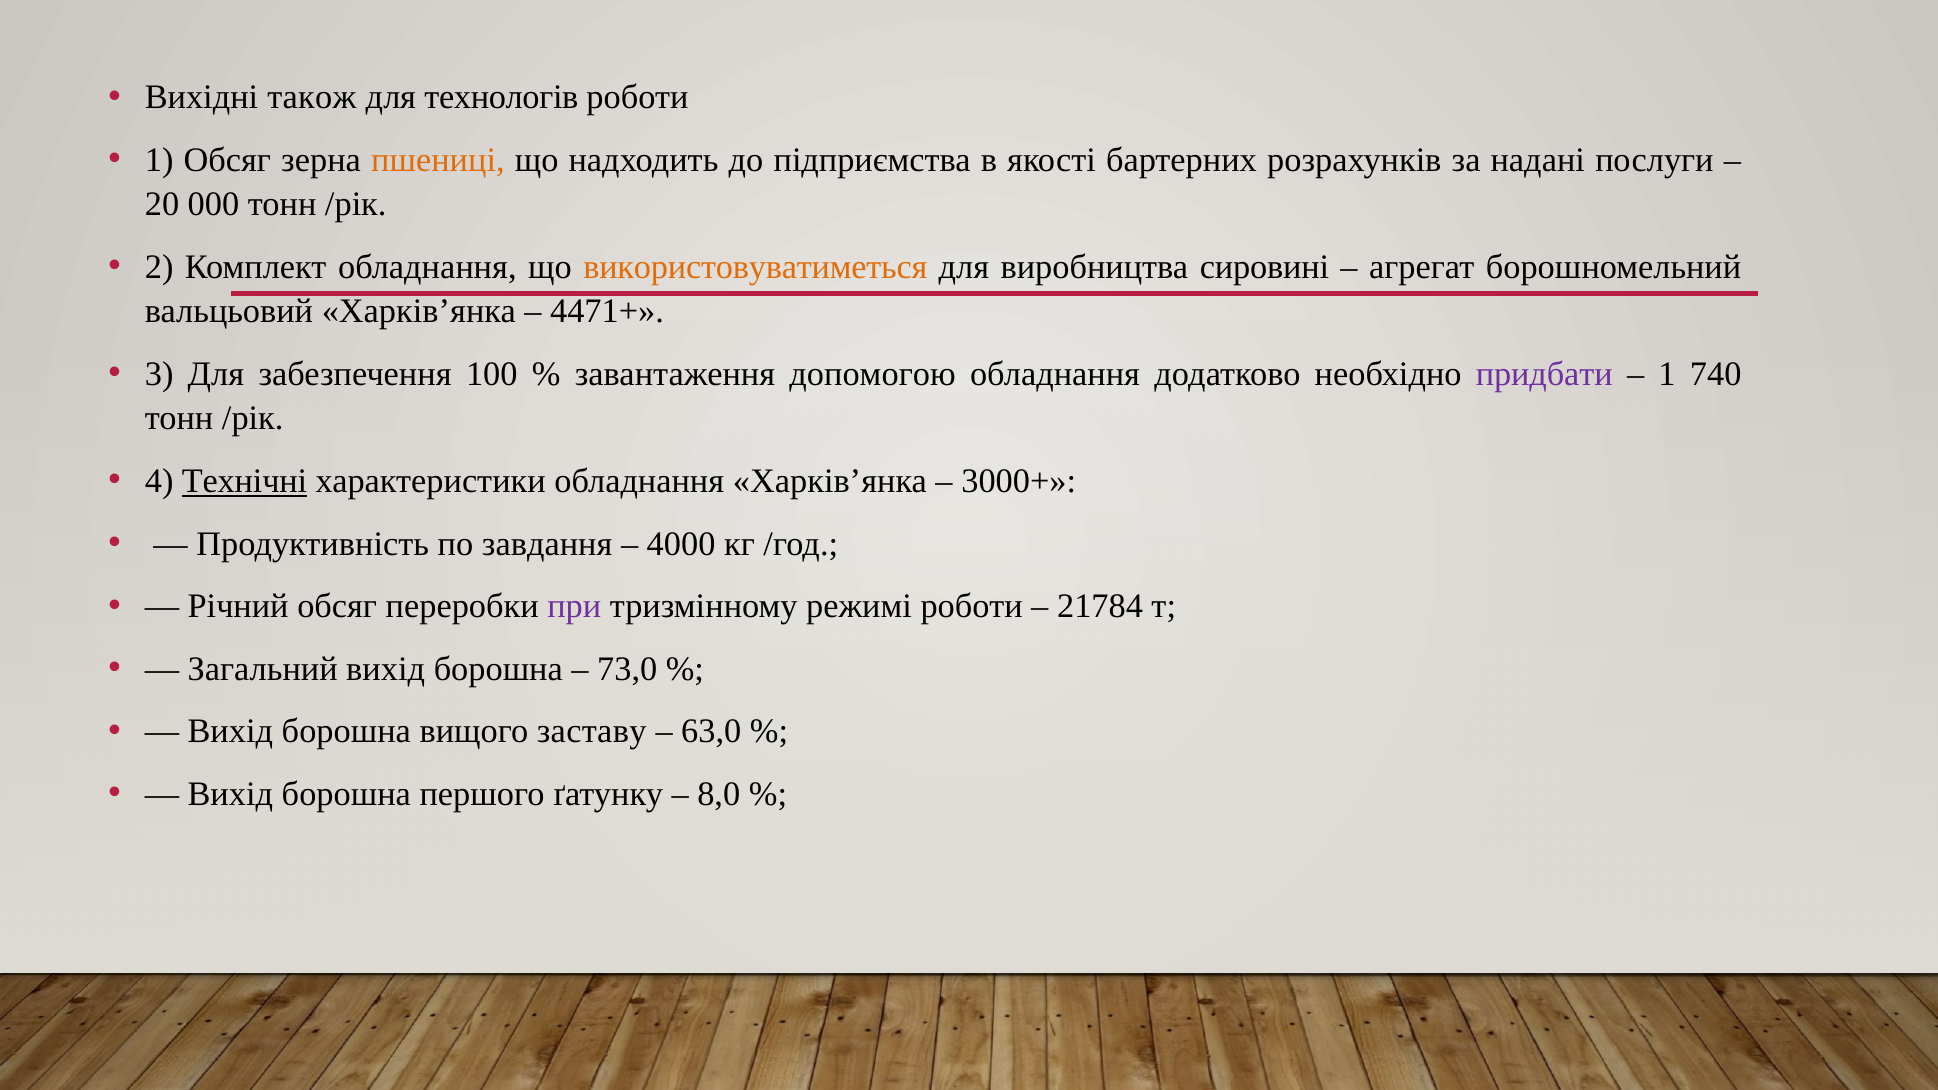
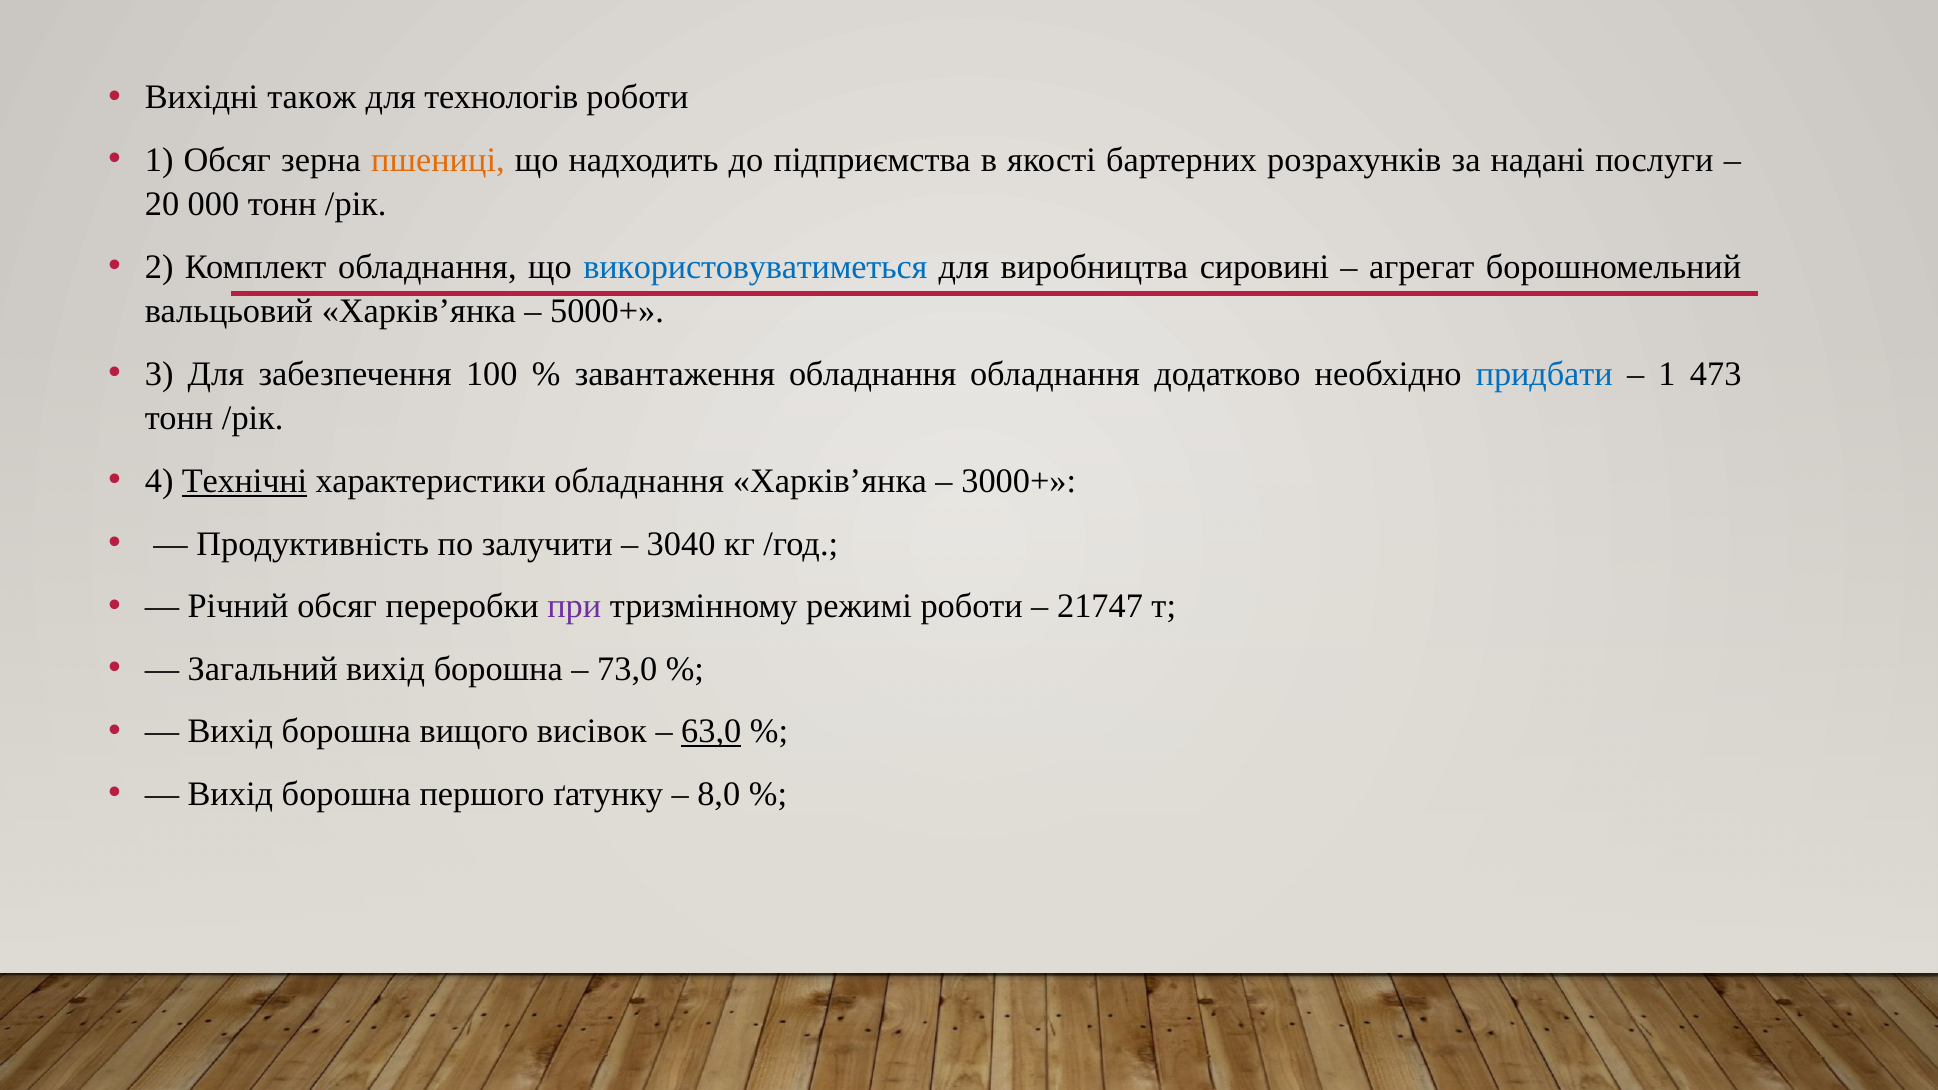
використовуватиметься colour: orange -> blue (755, 267)
4471+: 4471+ -> 5000+ (607, 311)
завантаження допомогою: допомогою -> обладнання (873, 374)
придбати colour: purple -> blue (1544, 374)
740: 740 -> 473 (1716, 374)
завдання: завдання -> залучити (547, 544)
4000: 4000 -> 3040 (681, 544)
21784: 21784 -> 21747 (1100, 606)
заставу: заставу -> висівок (592, 732)
63,0 underline: none -> present (711, 732)
